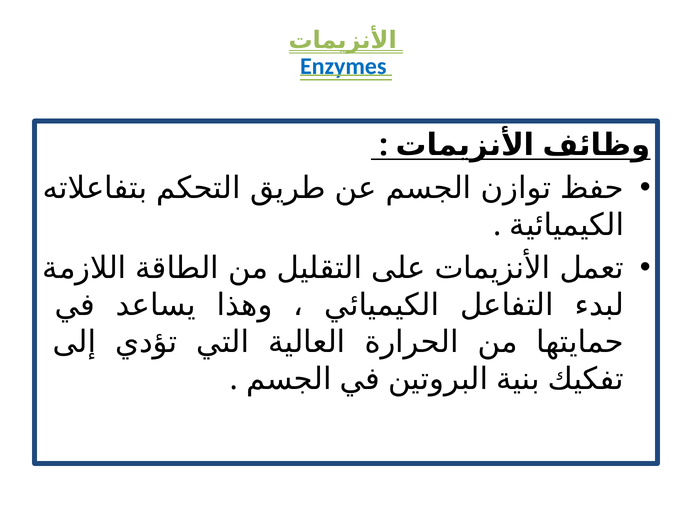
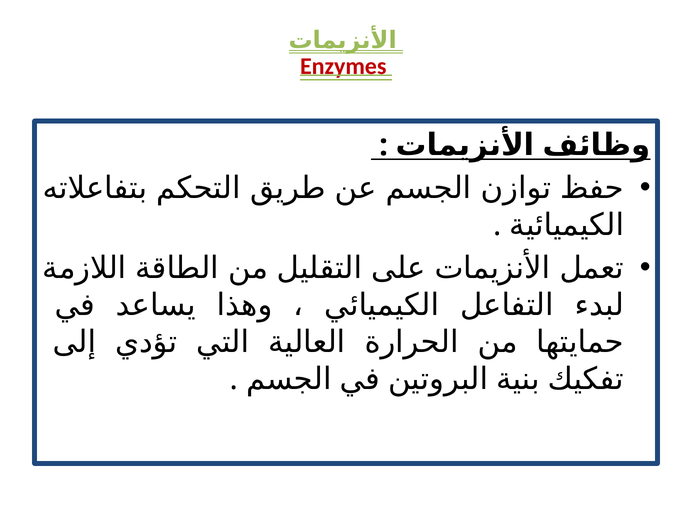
Enzymes colour: blue -> red (343, 66)
